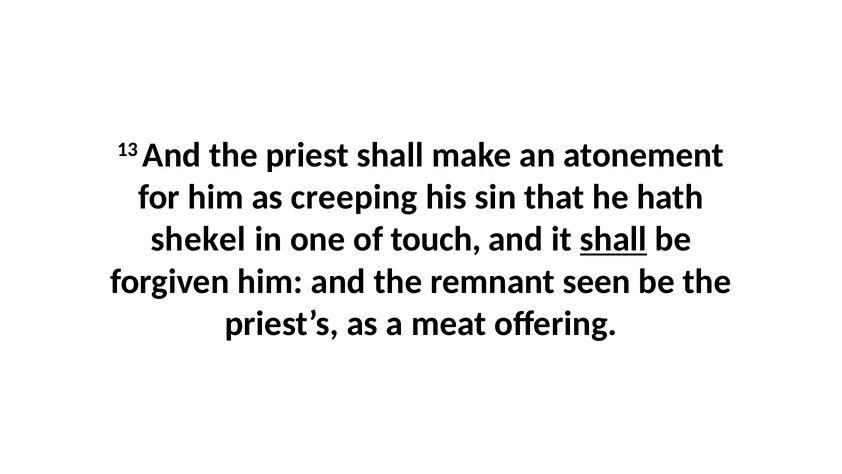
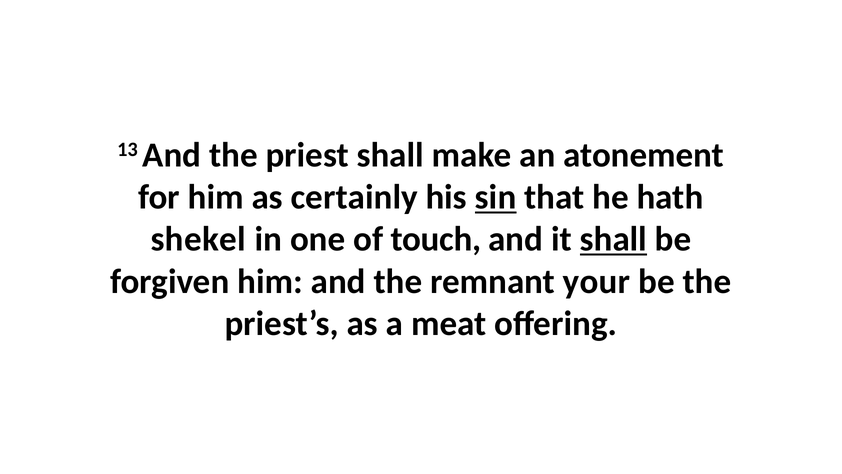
creeping: creeping -> certainly (354, 197)
sin underline: none -> present (496, 197)
seen: seen -> your (597, 281)
